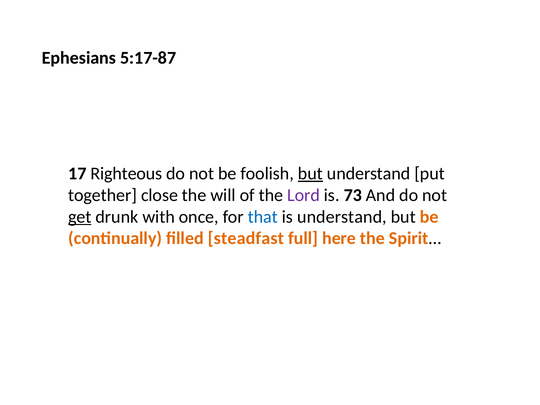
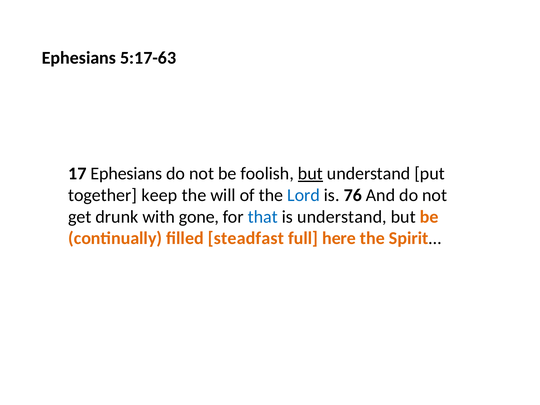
5:17-87: 5:17-87 -> 5:17-63 (148, 58)
17 Righteous: Righteous -> Ephesians (126, 174)
close: close -> keep (159, 195)
Lord colour: purple -> blue (304, 195)
73: 73 -> 76 (353, 195)
get underline: present -> none (80, 217)
once: once -> gone (199, 217)
